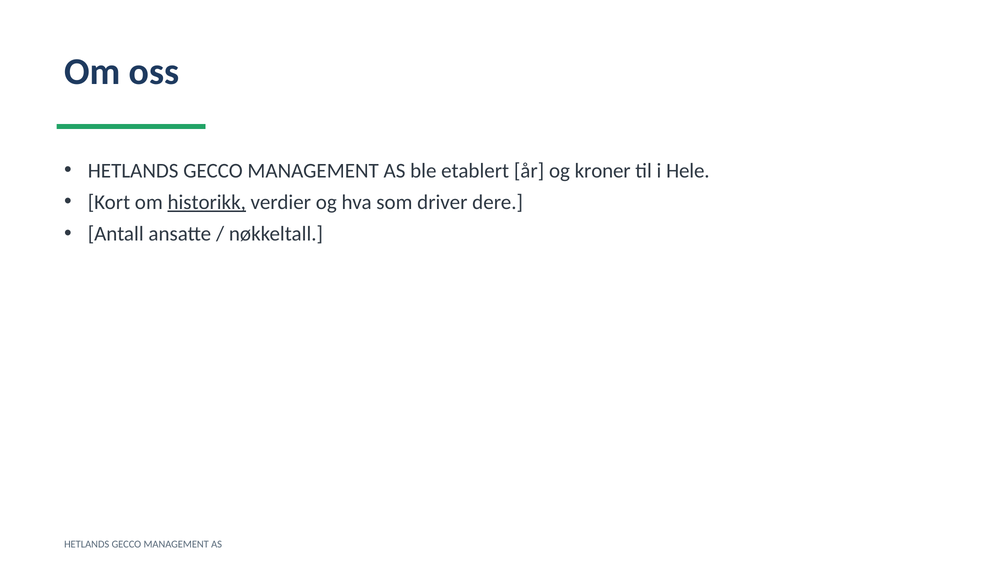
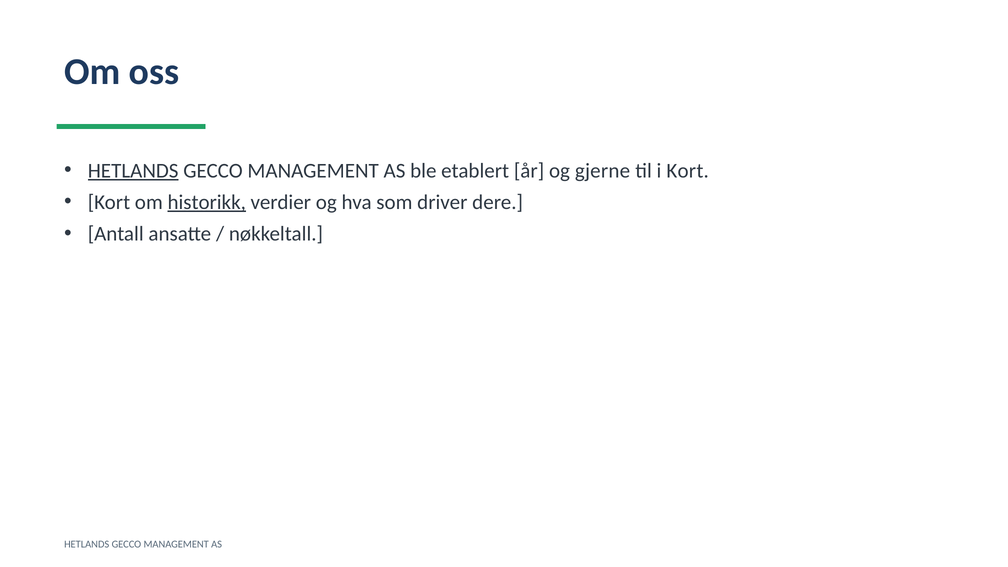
HETLANDS underline: none -> present (133, 171)
kroner: kroner -> gjerne (603, 171)
i Hele: Hele -> Kort (688, 171)
